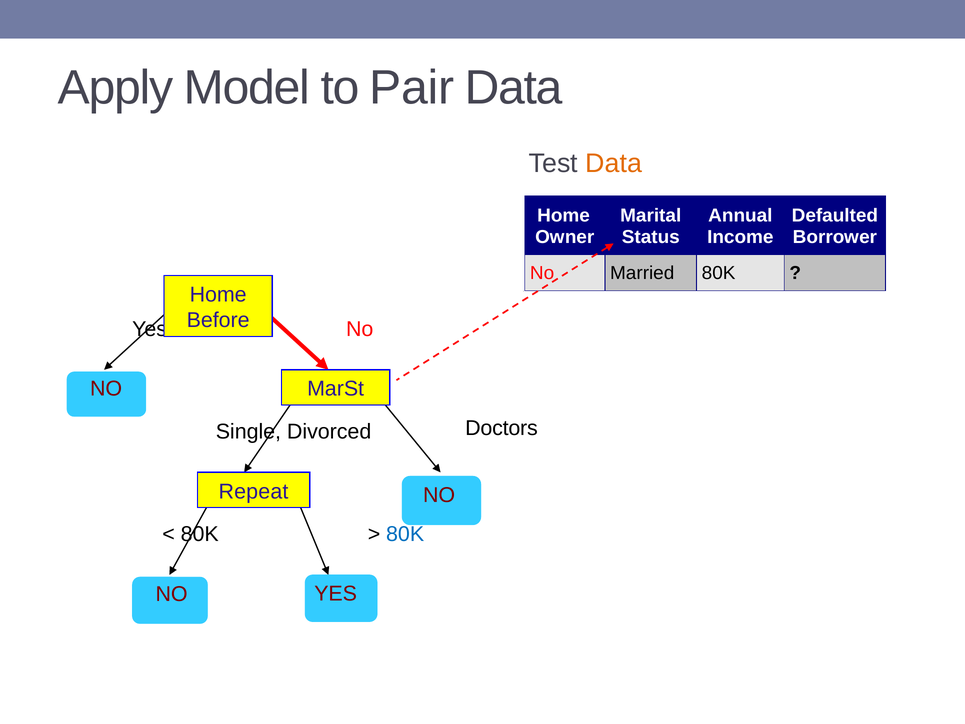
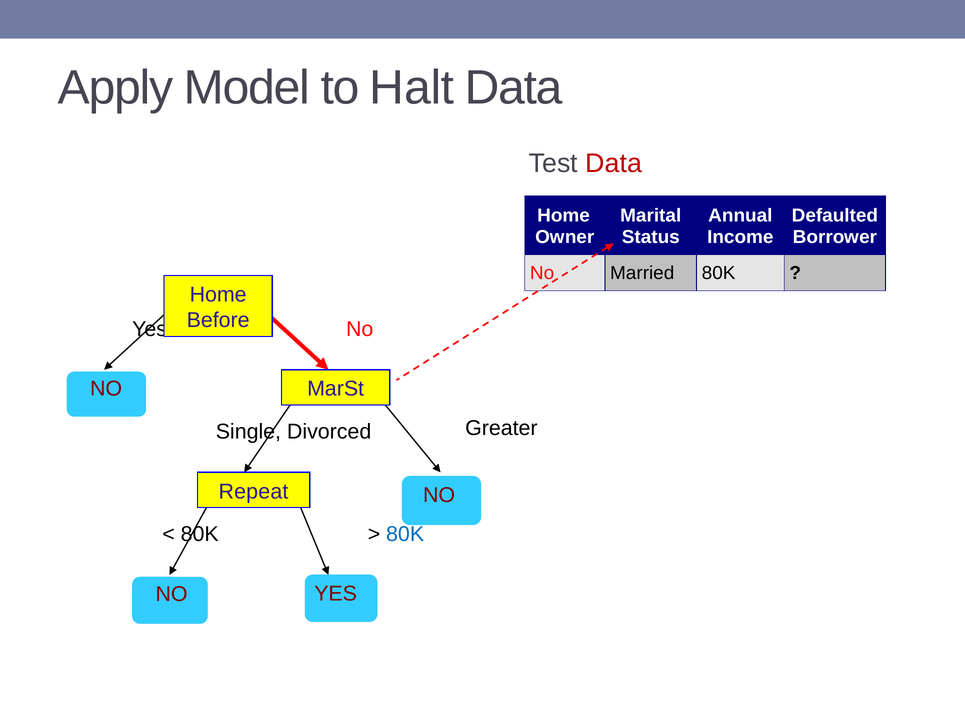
Pair: Pair -> Halt (412, 88)
Data colour: orange -> red (614, 163)
Doctors: Doctors -> Greater (501, 428)
